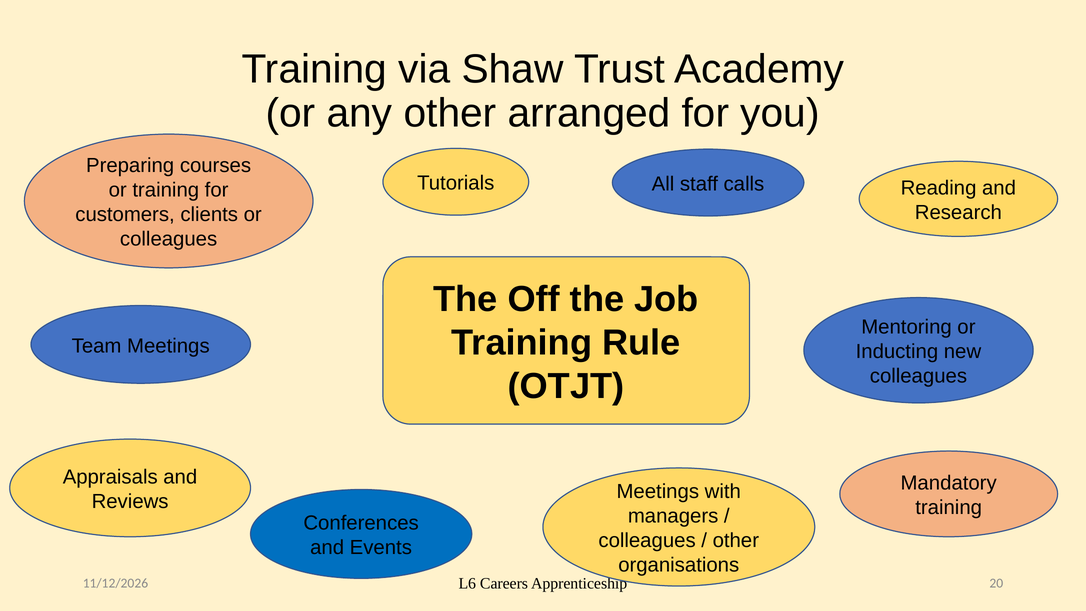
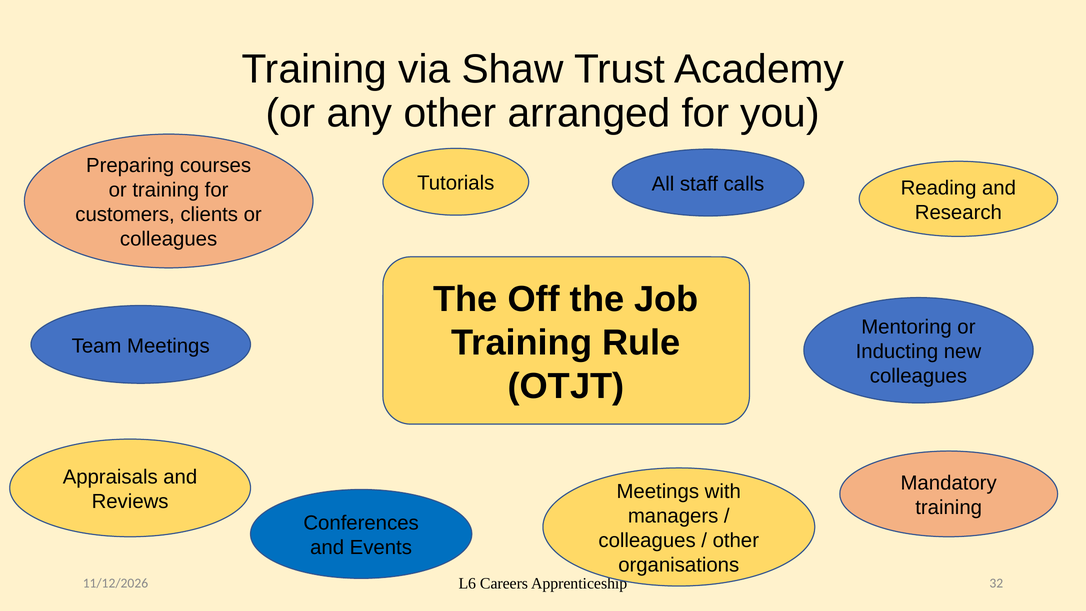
20: 20 -> 32 (996, 583)
